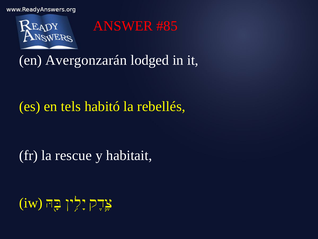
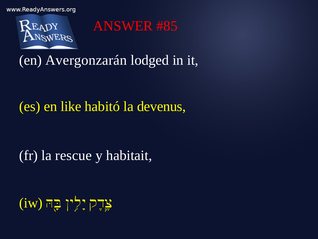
tels: tels -> like (71, 106)
rebellés: rebellés -> devenus (161, 106)
